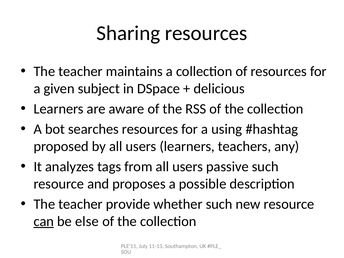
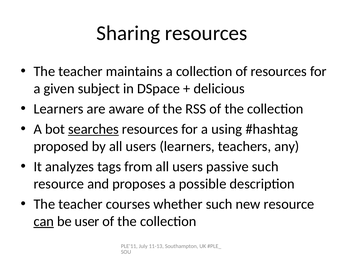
searches underline: none -> present (93, 129)
provide: provide -> courses (128, 204)
else: else -> user (87, 221)
